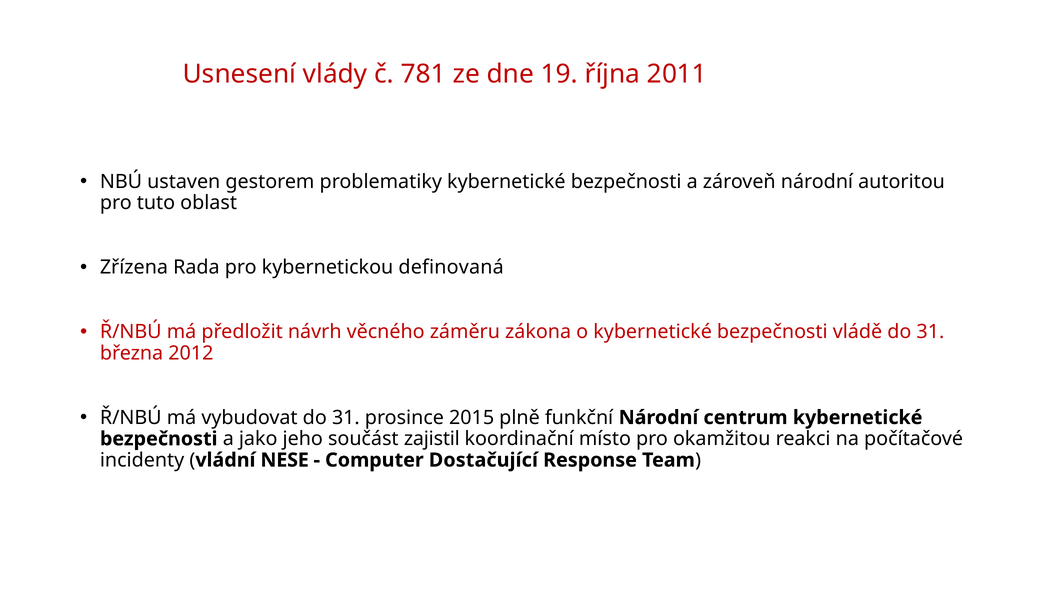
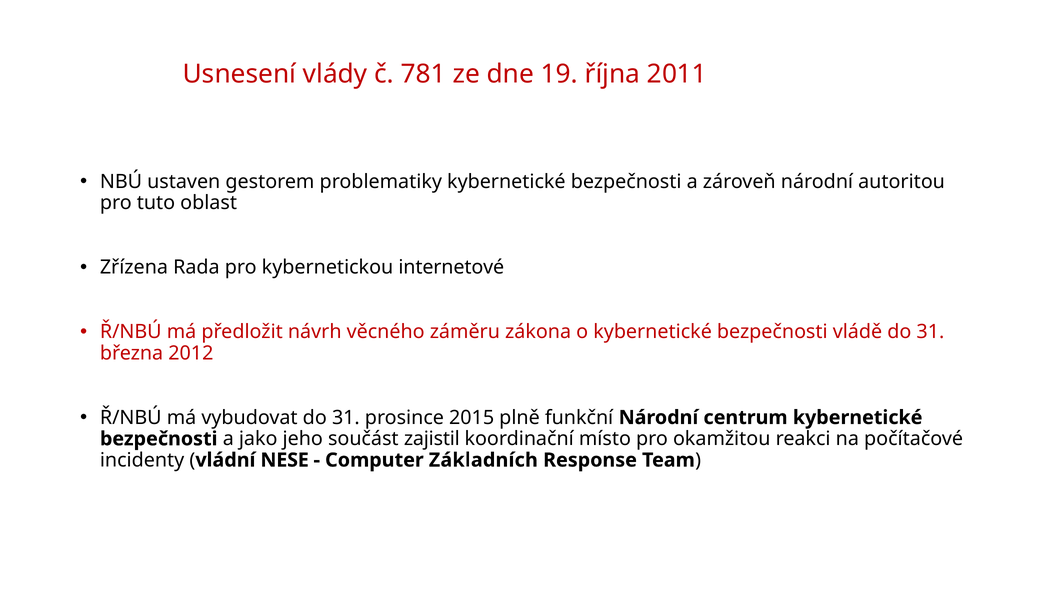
definovaná: definovaná -> internetové (451, 268)
Dostačující: Dostačující -> Základních (483, 461)
